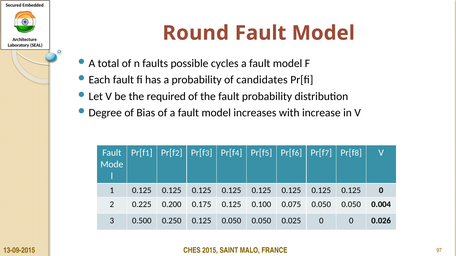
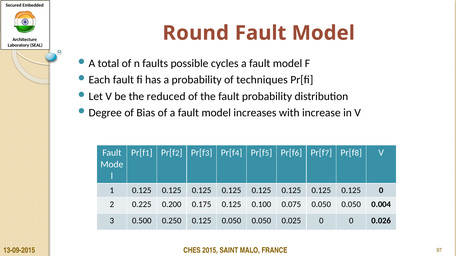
candidates: candidates -> techniques (262, 80)
required: required -> reduced (166, 97)
